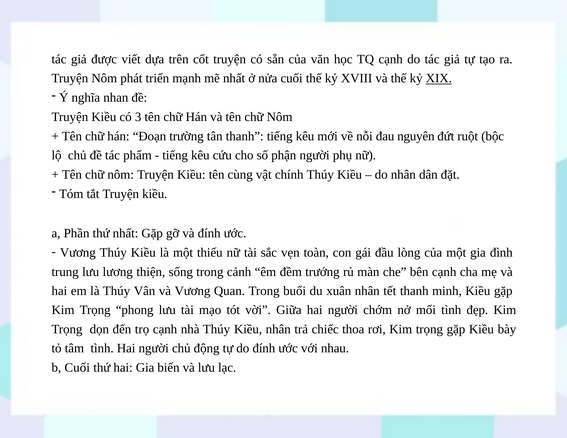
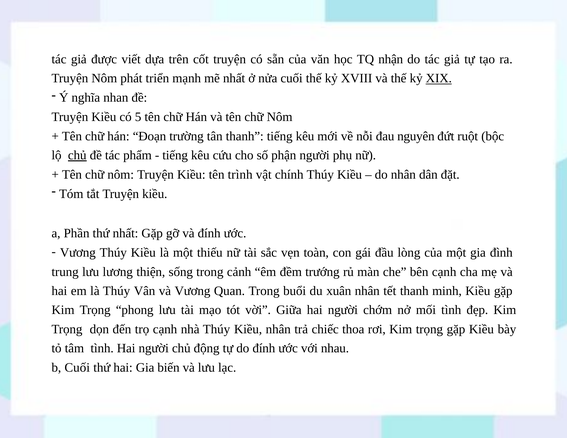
TQ cạnh: cạnh -> nhận (391, 59)
3: 3 -> 5 (138, 117)
chủ underline: none -> present (77, 155)
cùng: cùng -> trình (240, 175)
